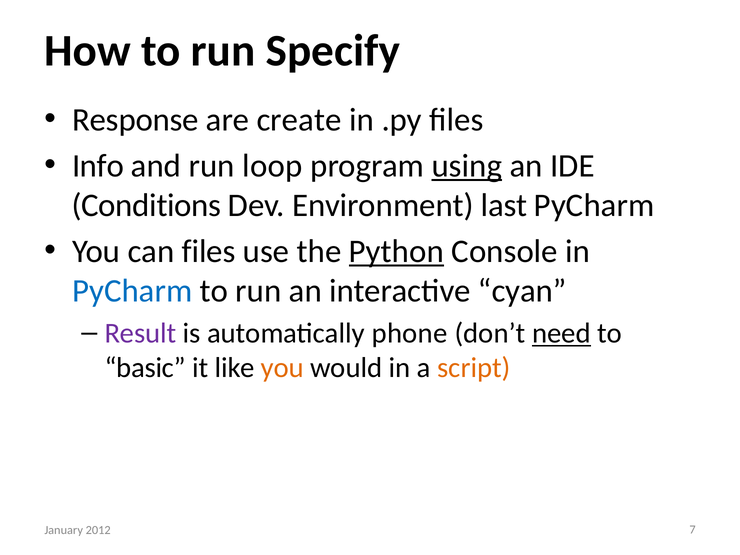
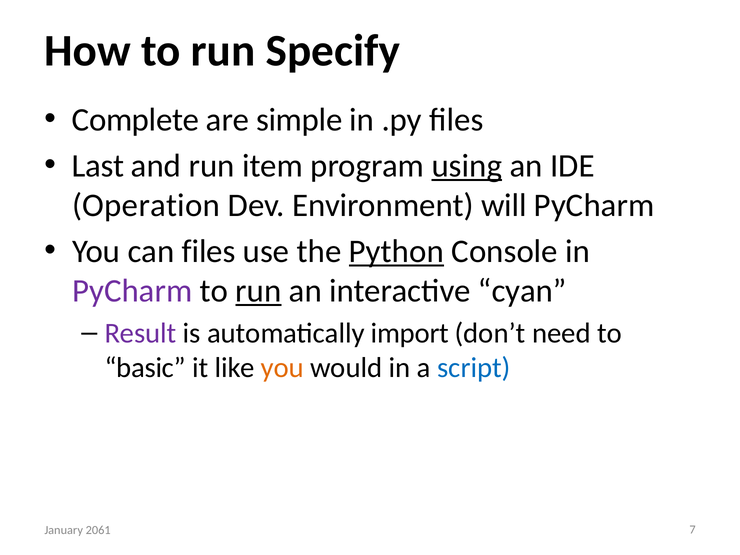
Response: Response -> Complete (135, 120)
create: create -> simple (299, 120)
Info: Info -> Last (98, 166)
loop: loop -> item (273, 166)
Conditions: Conditions -> Operation (146, 205)
last: last -> will (504, 205)
PyCharm colour: blue -> purple (132, 291)
run underline: none -> present (258, 291)
phone: phone -> import (410, 333)
need underline: present -> none (561, 333)
script colour: orange -> blue (474, 368)
2012: 2012 -> 2061 (98, 530)
